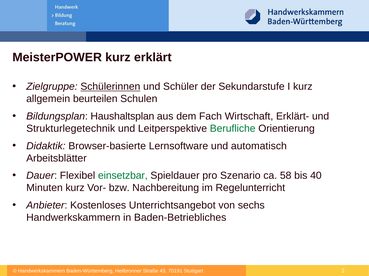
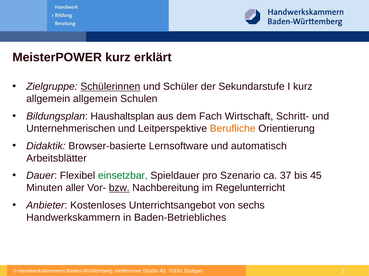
allgemein beurteilen: beurteilen -> allgemein (95, 99)
Erklärt-: Erklärt- -> Schritt- (293, 117)
Strukturlegetechnik: Strukturlegetechnik -> Unternehmerischen (71, 129)
Berufliche colour: green -> orange (233, 129)
58: 58 -> 37 (286, 176)
40: 40 -> 45 (316, 176)
Minuten kurz: kurz -> aller (75, 188)
bzw underline: none -> present (119, 188)
